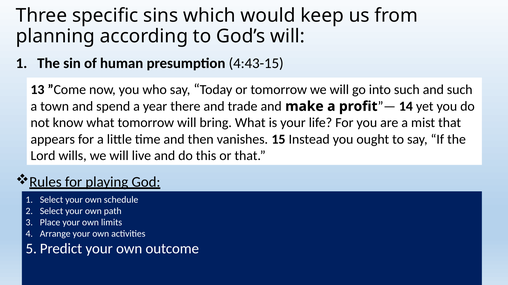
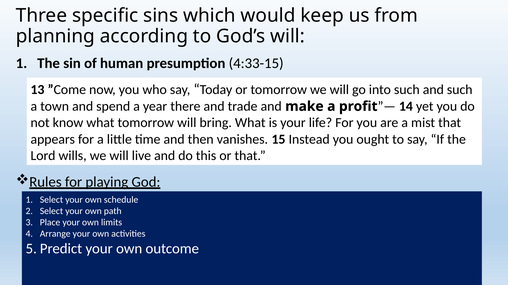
4:43-15: 4:43-15 -> 4:33-15 (256, 63)
